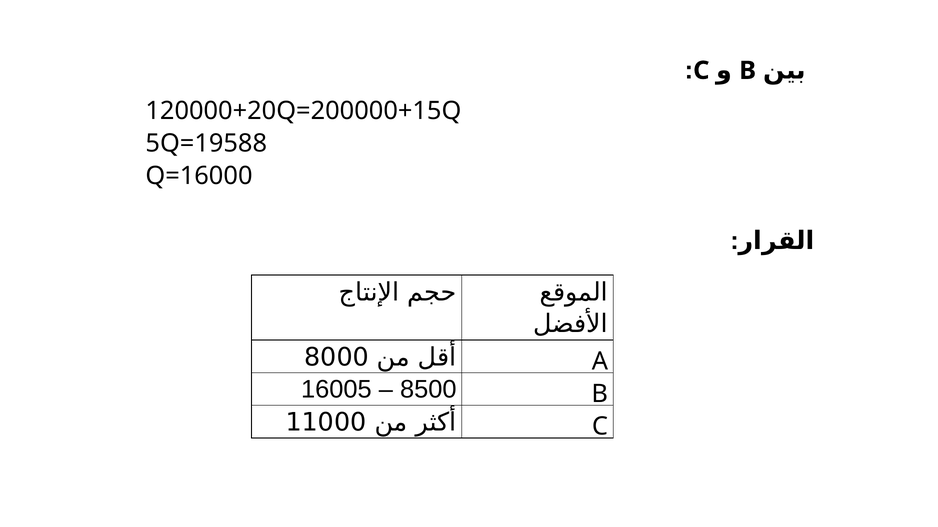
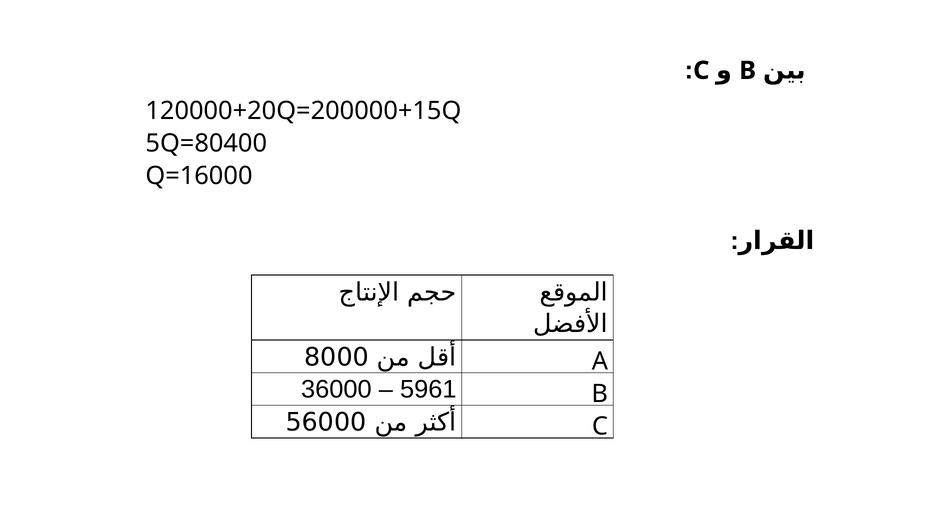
5Q=19588: 5Q=19588 -> 5Q=80400 (206, 144)
16005: 16005 -> 36000 (336, 390)
8500: 8500 -> 5961 (428, 390)
11000: 11000 -> 56000 (326, 423)
